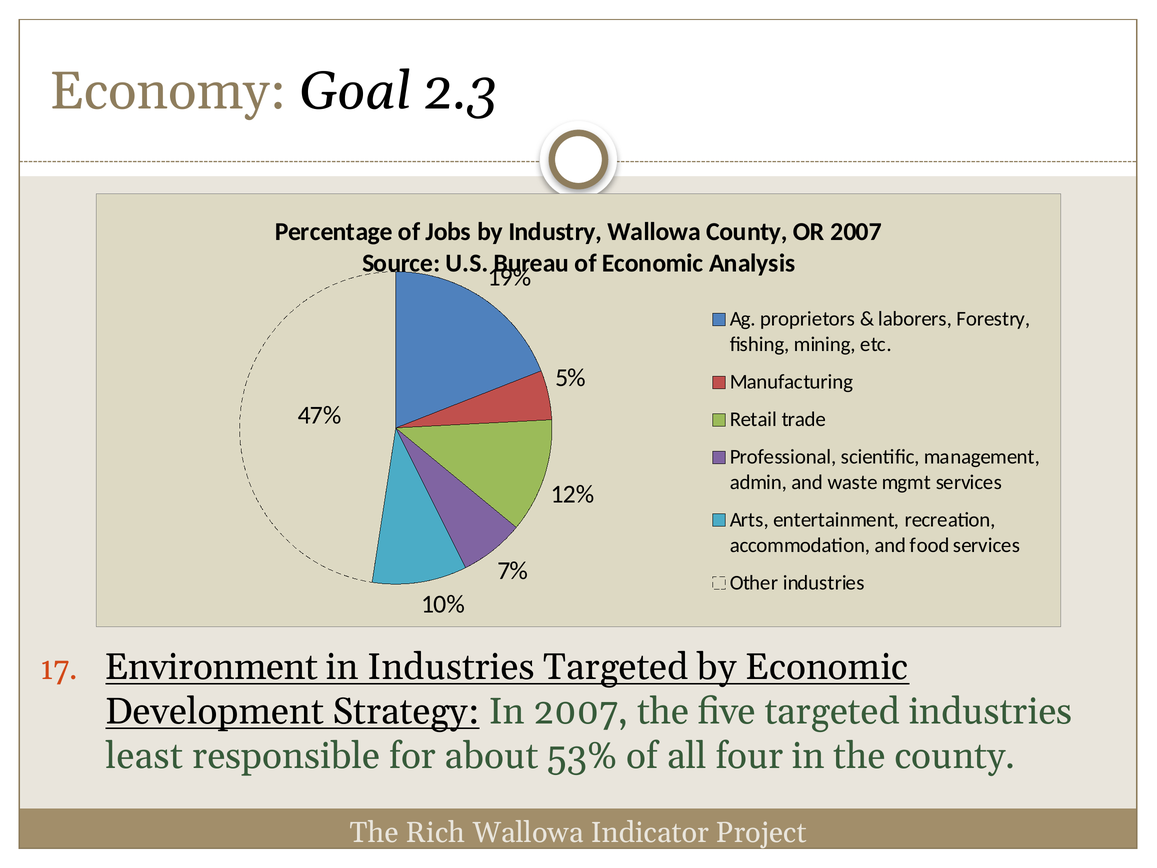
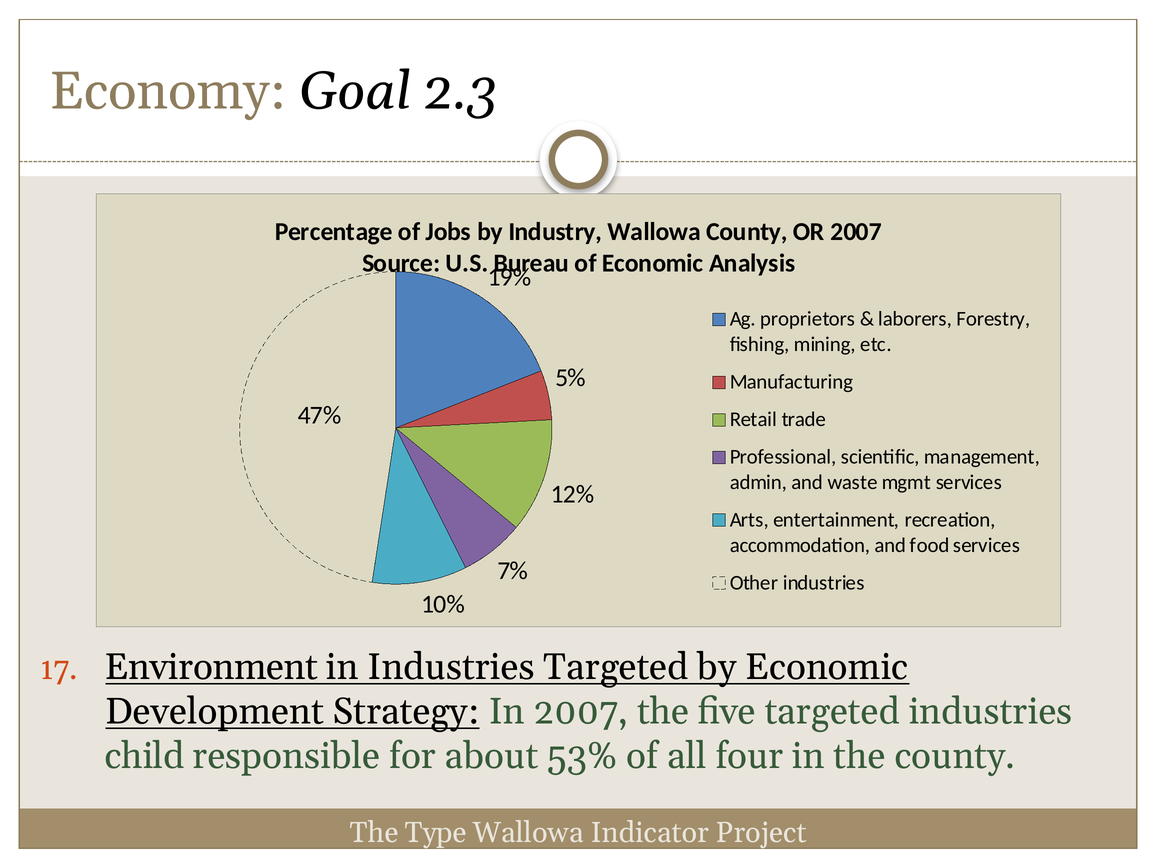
least: least -> child (145, 756)
Rich: Rich -> Type (436, 832)
